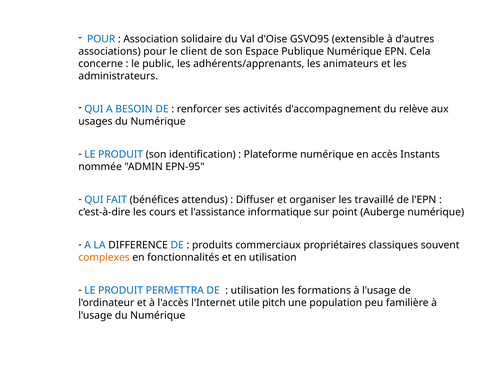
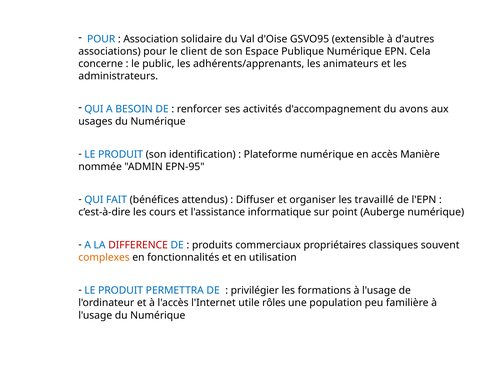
relève: relève -> avons (414, 109)
Instants: Instants -> Manière (420, 155)
DIFFERENCE colour: black -> red (138, 245)
utilisation: utilisation -> privilégier (255, 291)
pitch: pitch -> rôles (274, 303)
